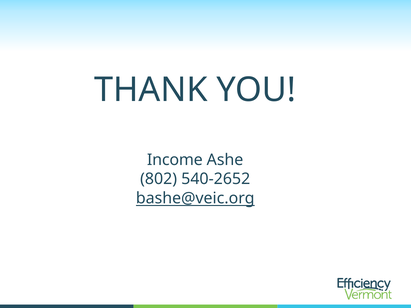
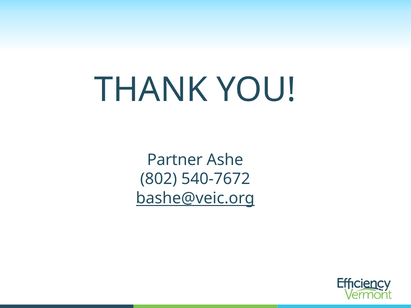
Income: Income -> Partner (175, 160)
540-2652: 540-2652 -> 540-7672 (216, 179)
